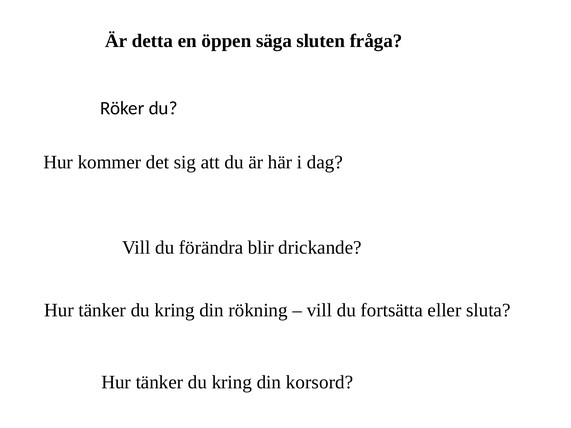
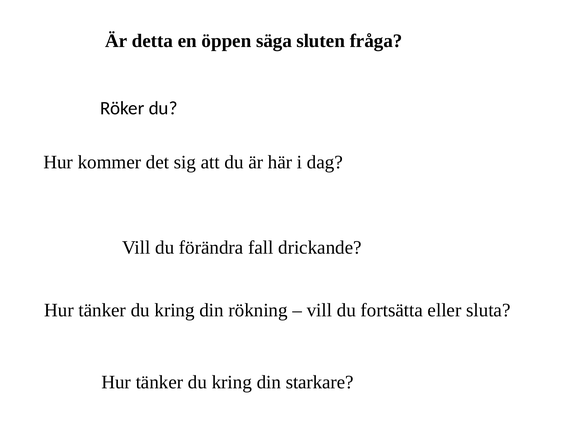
blir: blir -> fall (261, 248)
korsord: korsord -> starkare (320, 383)
